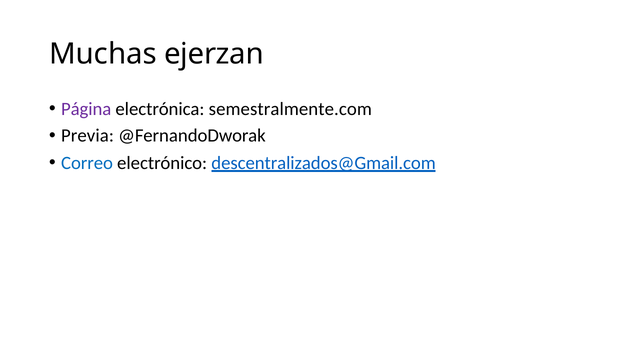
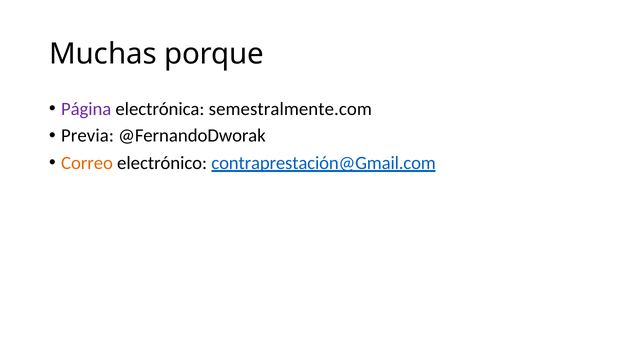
ejerzan: ejerzan -> porque (214, 54)
Correo colour: blue -> orange (87, 163)
descentralizados@Gmail.com: descentralizados@Gmail.com -> contraprestación@Gmail.com (324, 163)
